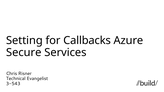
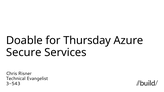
Setting: Setting -> Doable (24, 41)
Callbacks: Callbacks -> Thursday (87, 41)
